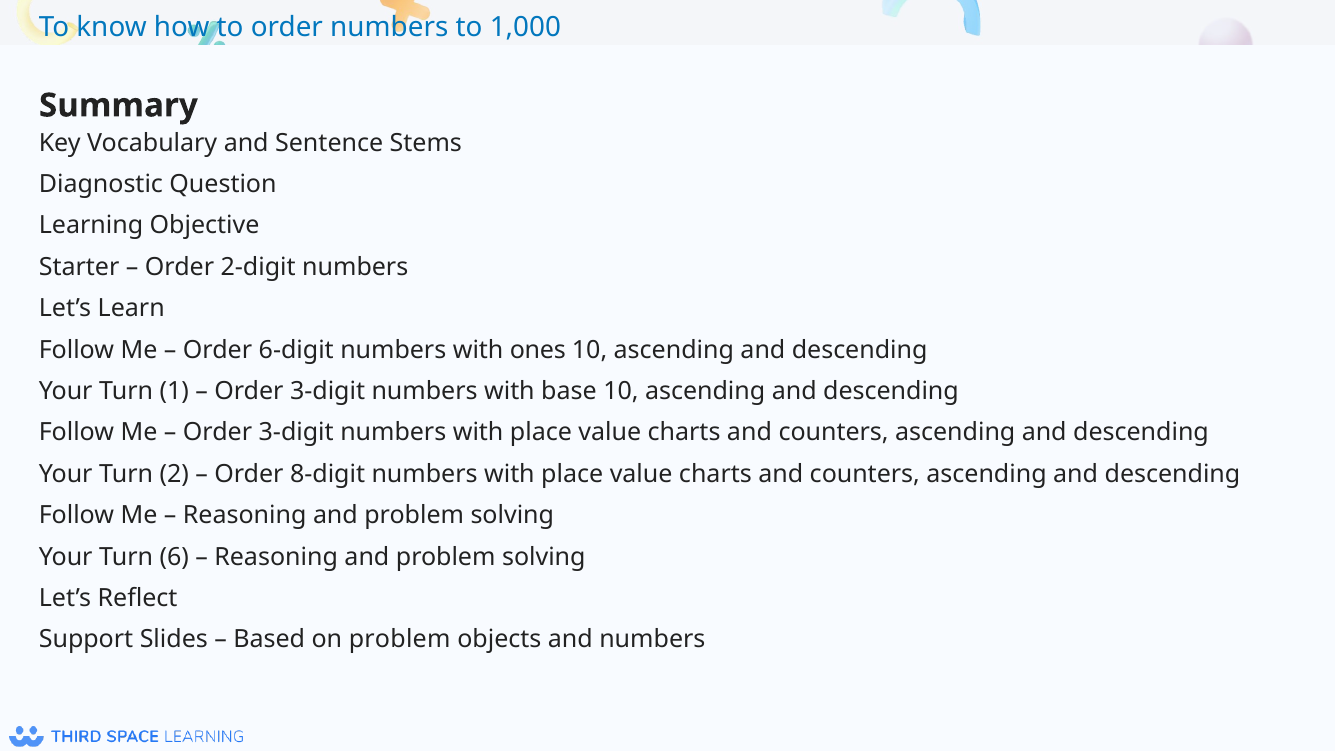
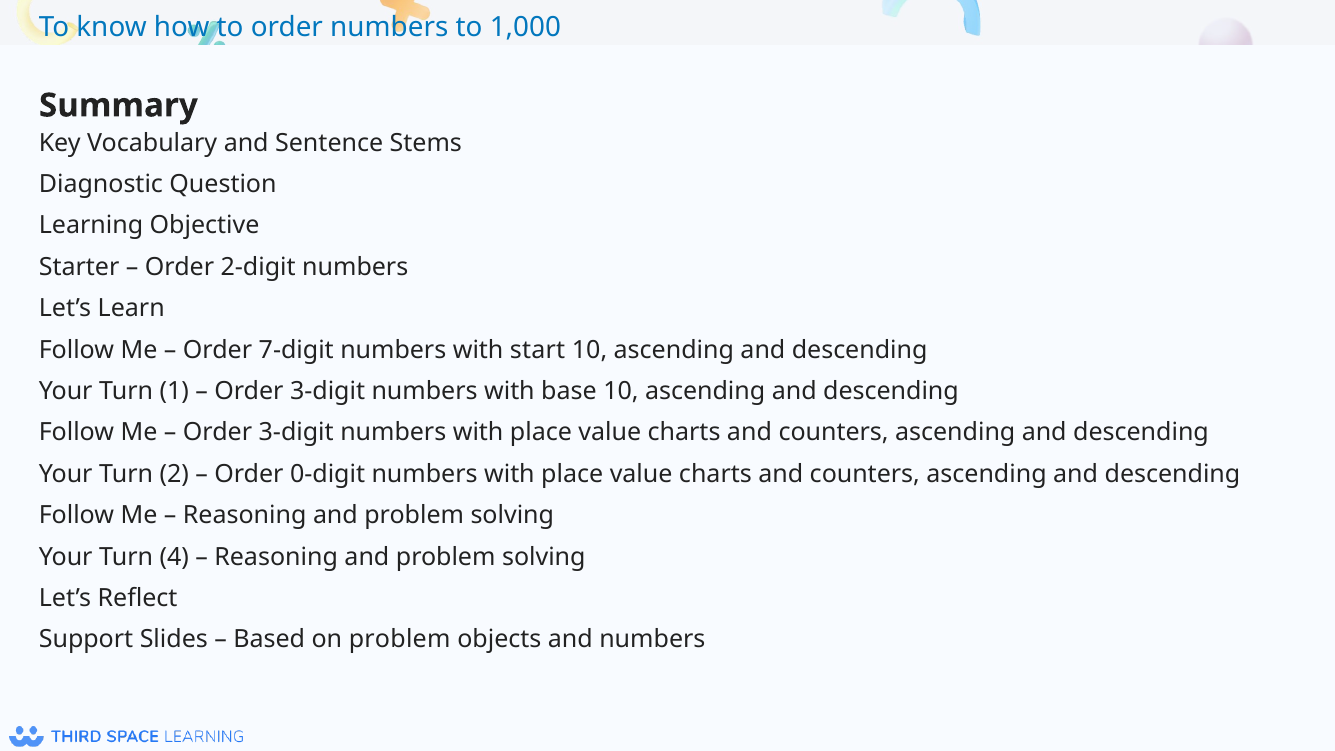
6-digit: 6-digit -> 7-digit (296, 350)
ones: ones -> start (538, 350)
8-digit: 8-digit -> 0-digit (328, 474)
6: 6 -> 4 (174, 557)
